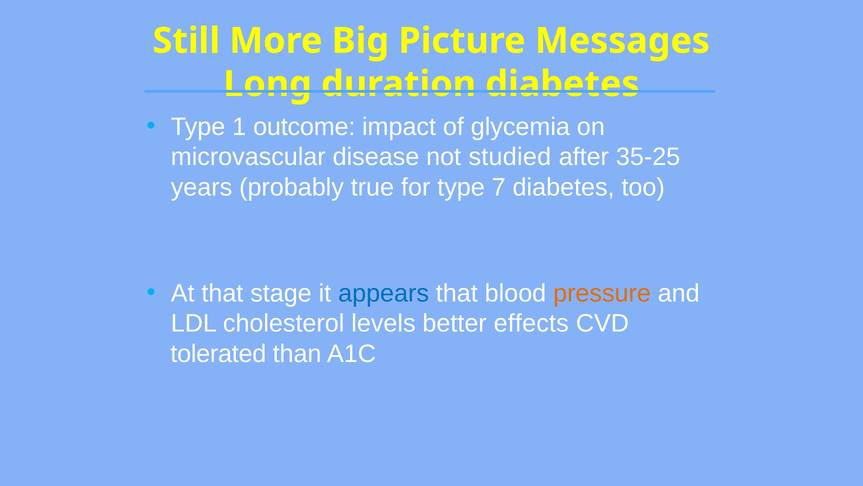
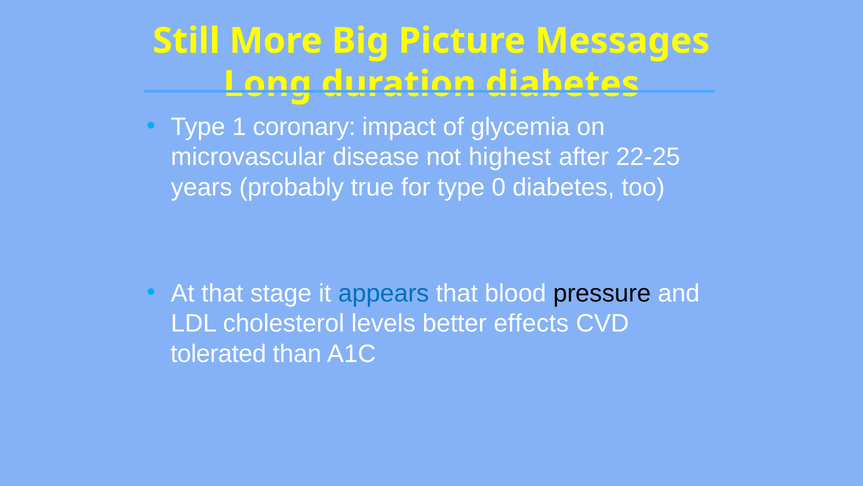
outcome: outcome -> coronary (304, 127)
studied: studied -> highest (510, 157)
35-25: 35-25 -> 22-25 (648, 157)
7: 7 -> 0 (499, 187)
pressure colour: orange -> black (602, 293)
